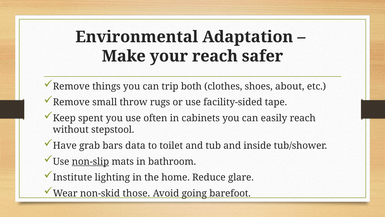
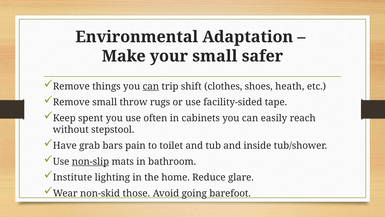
your reach: reach -> small (215, 56)
can underline: none -> present (151, 86)
both: both -> shift (191, 86)
about: about -> heath (290, 86)
data: data -> pain (135, 145)
